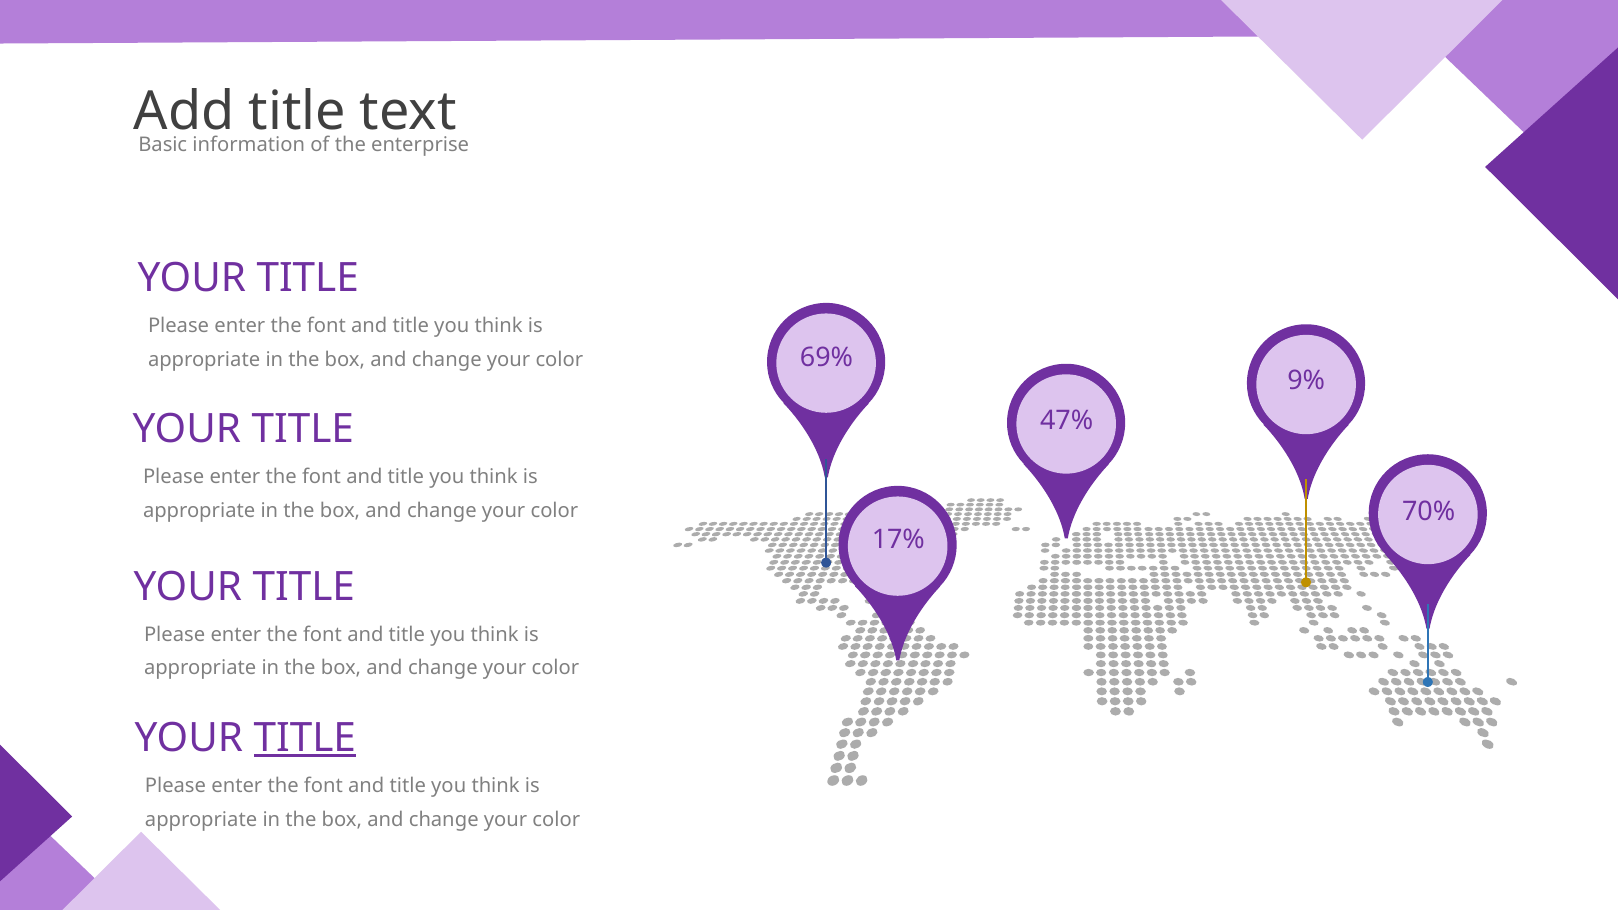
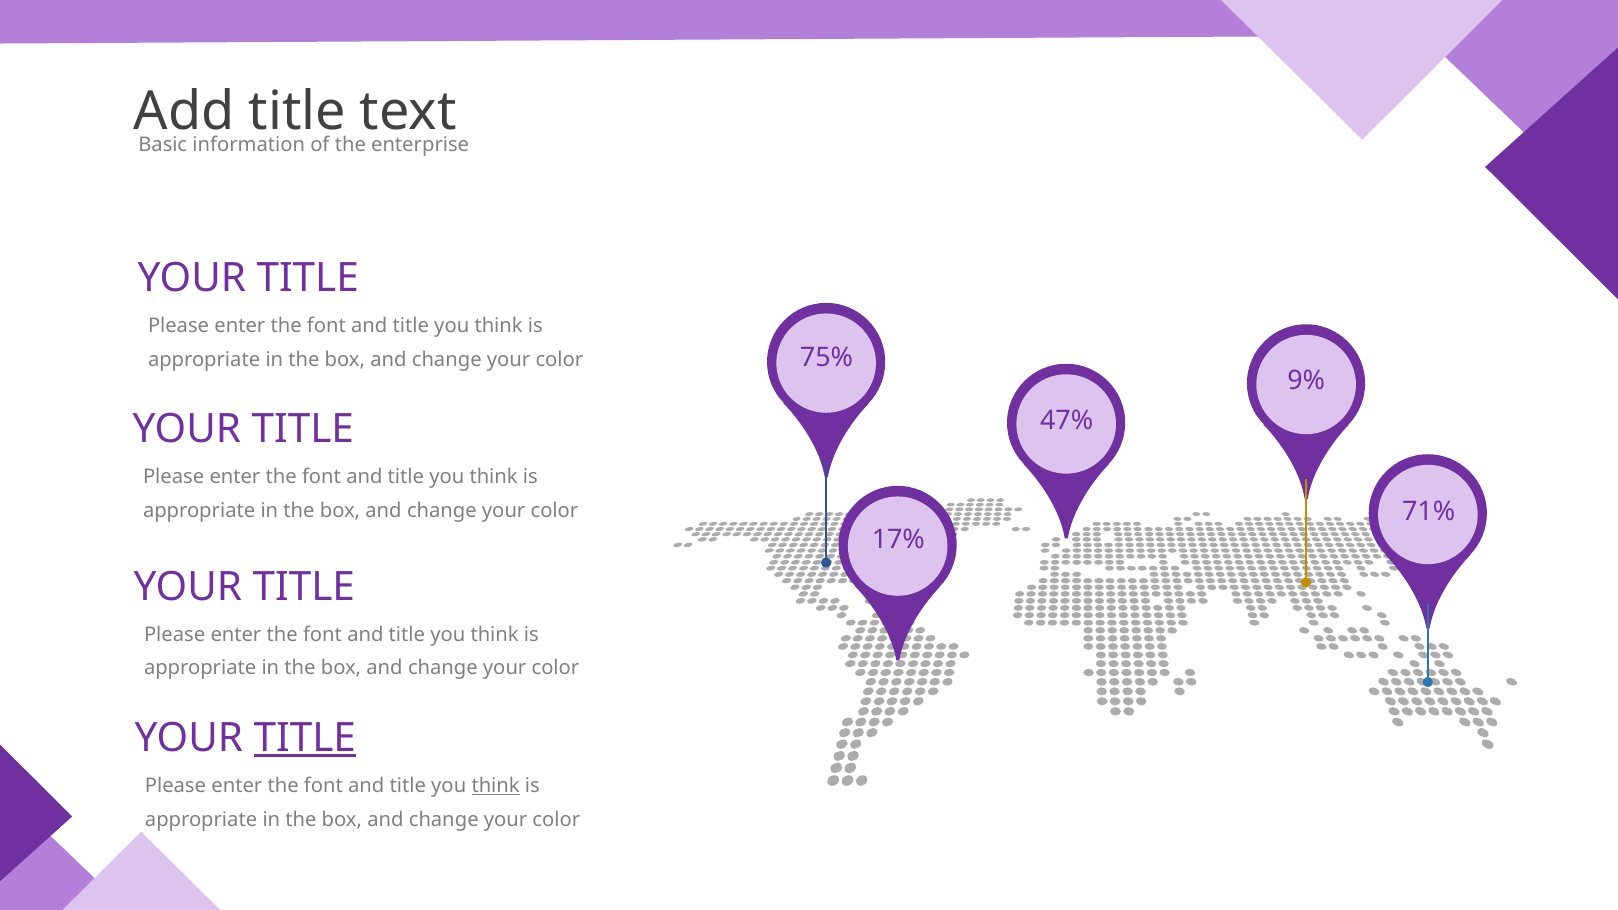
69%: 69% -> 75% (827, 358)
70%: 70% -> 71% (1429, 512)
think underline: none -> present (496, 786)
